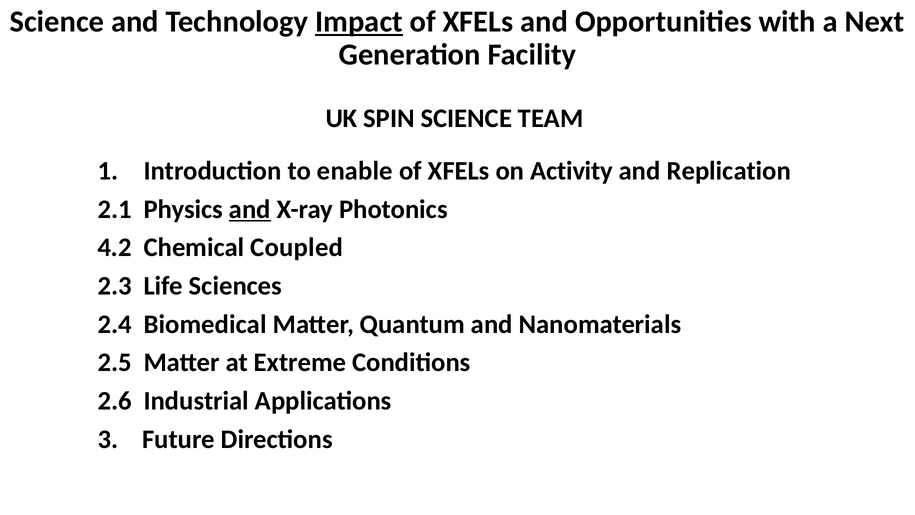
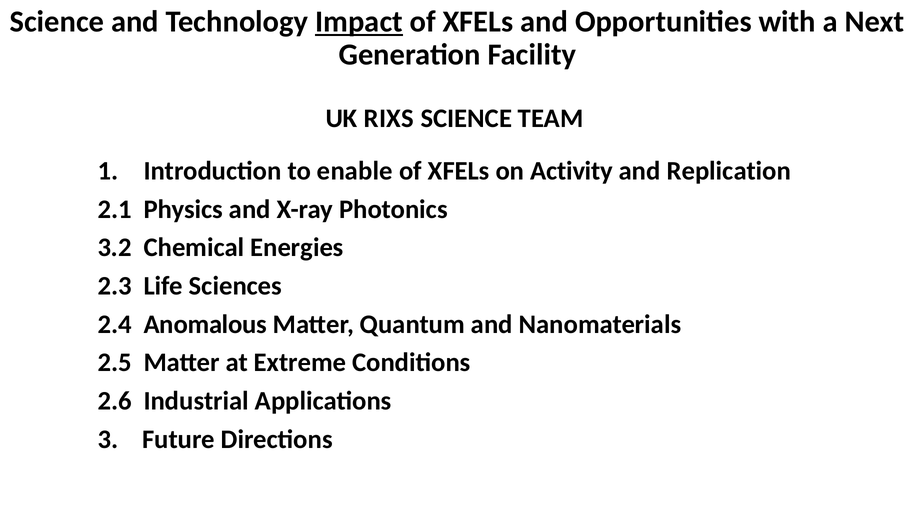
SPIN: SPIN -> RIXS (389, 119)
and underline: present -> none (250, 209)
4.2: 4.2 -> 3.2 (115, 247)
Coupled: Coupled -> Energies (297, 247)
Biomedical: Biomedical -> Anomalous (205, 324)
